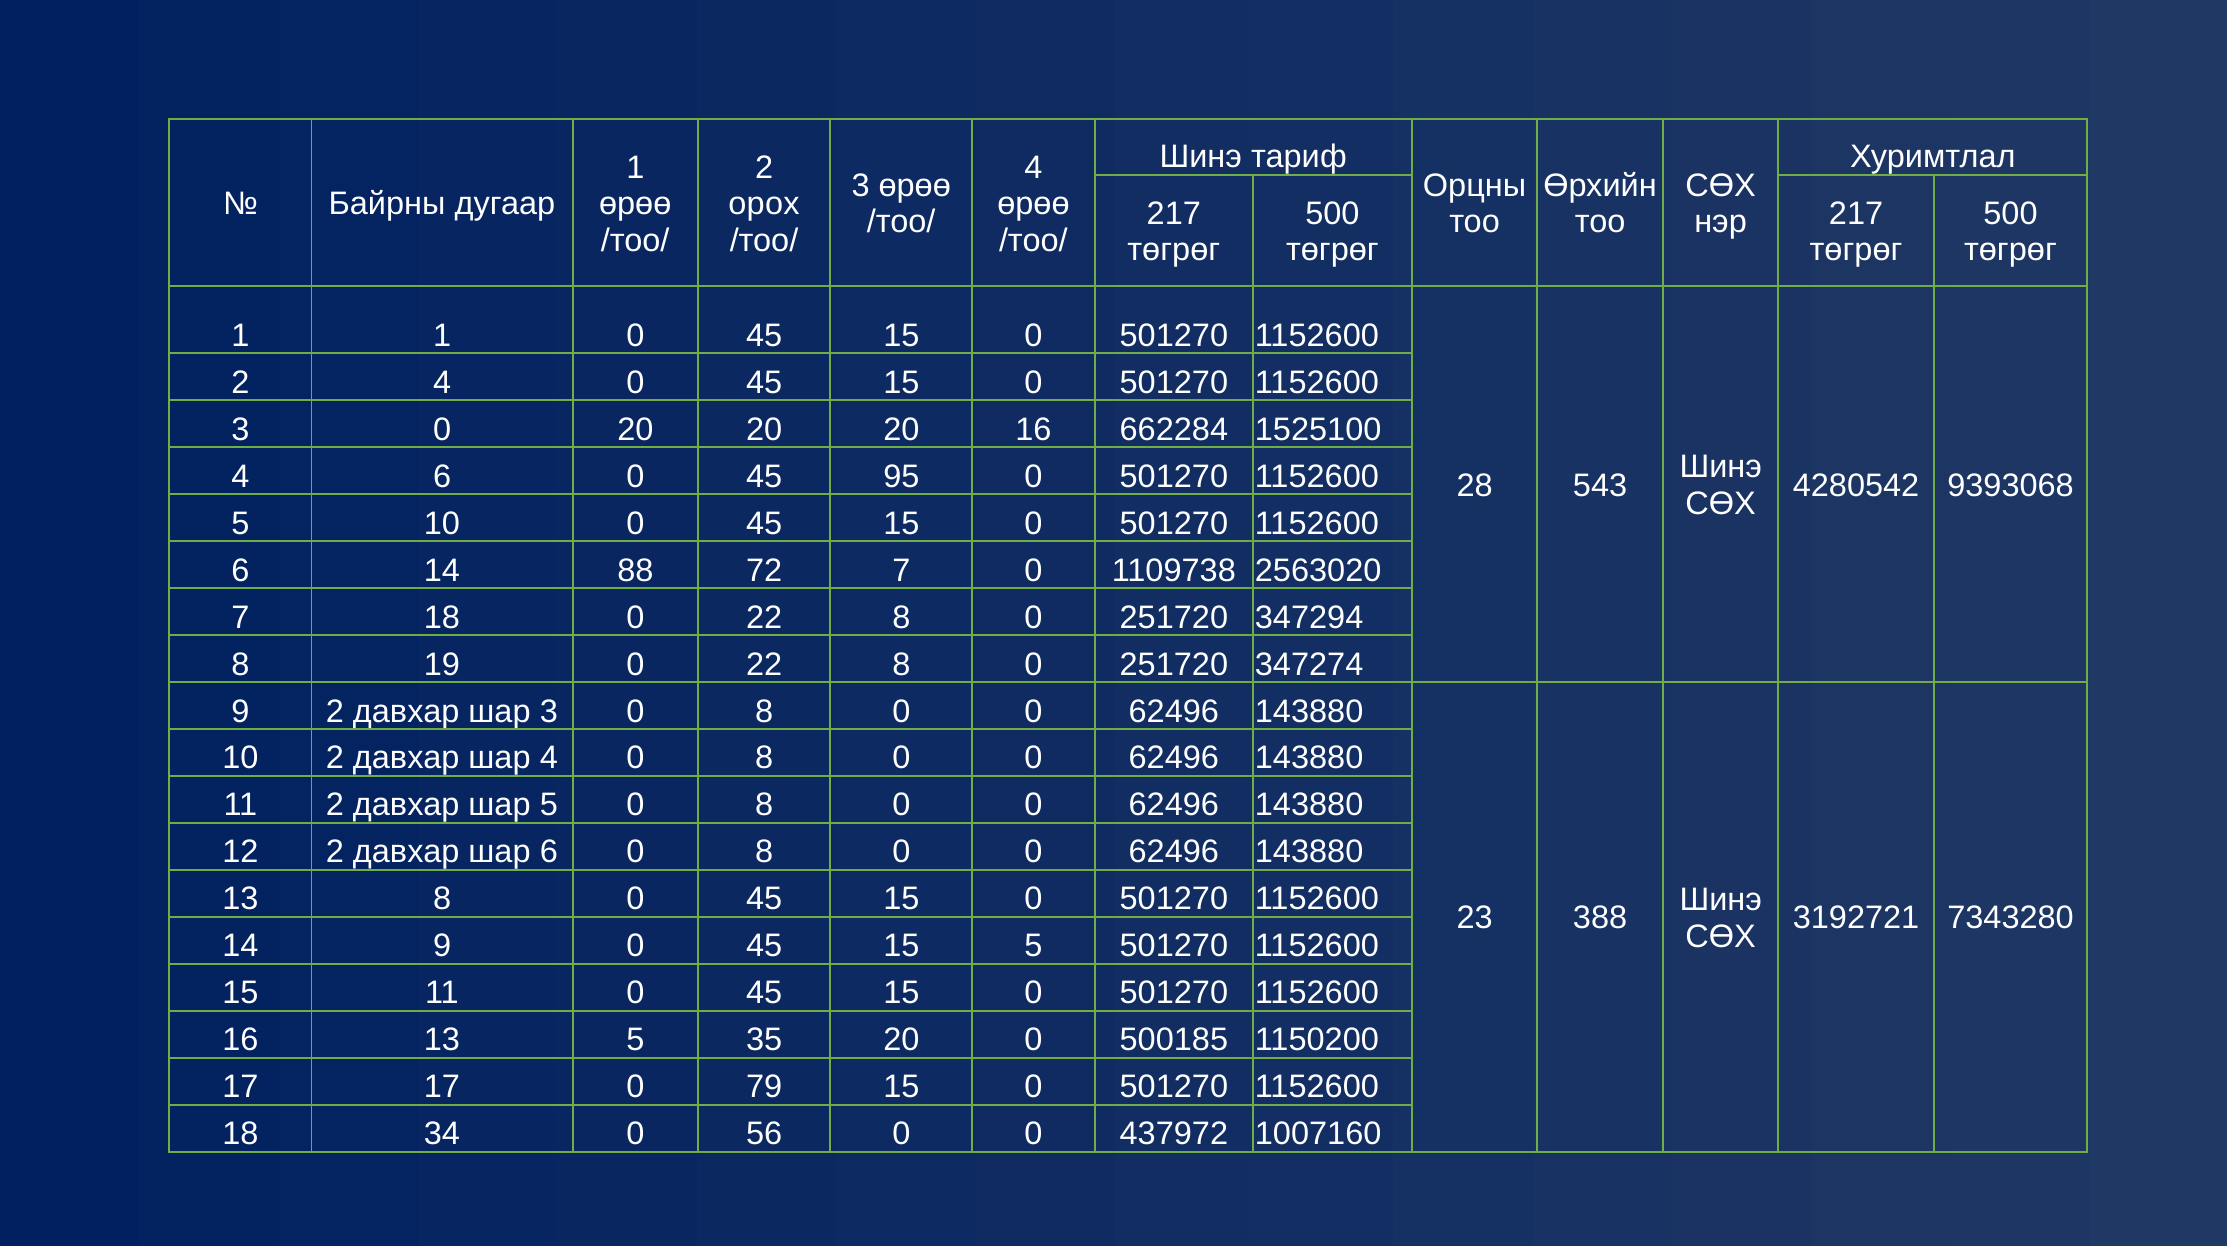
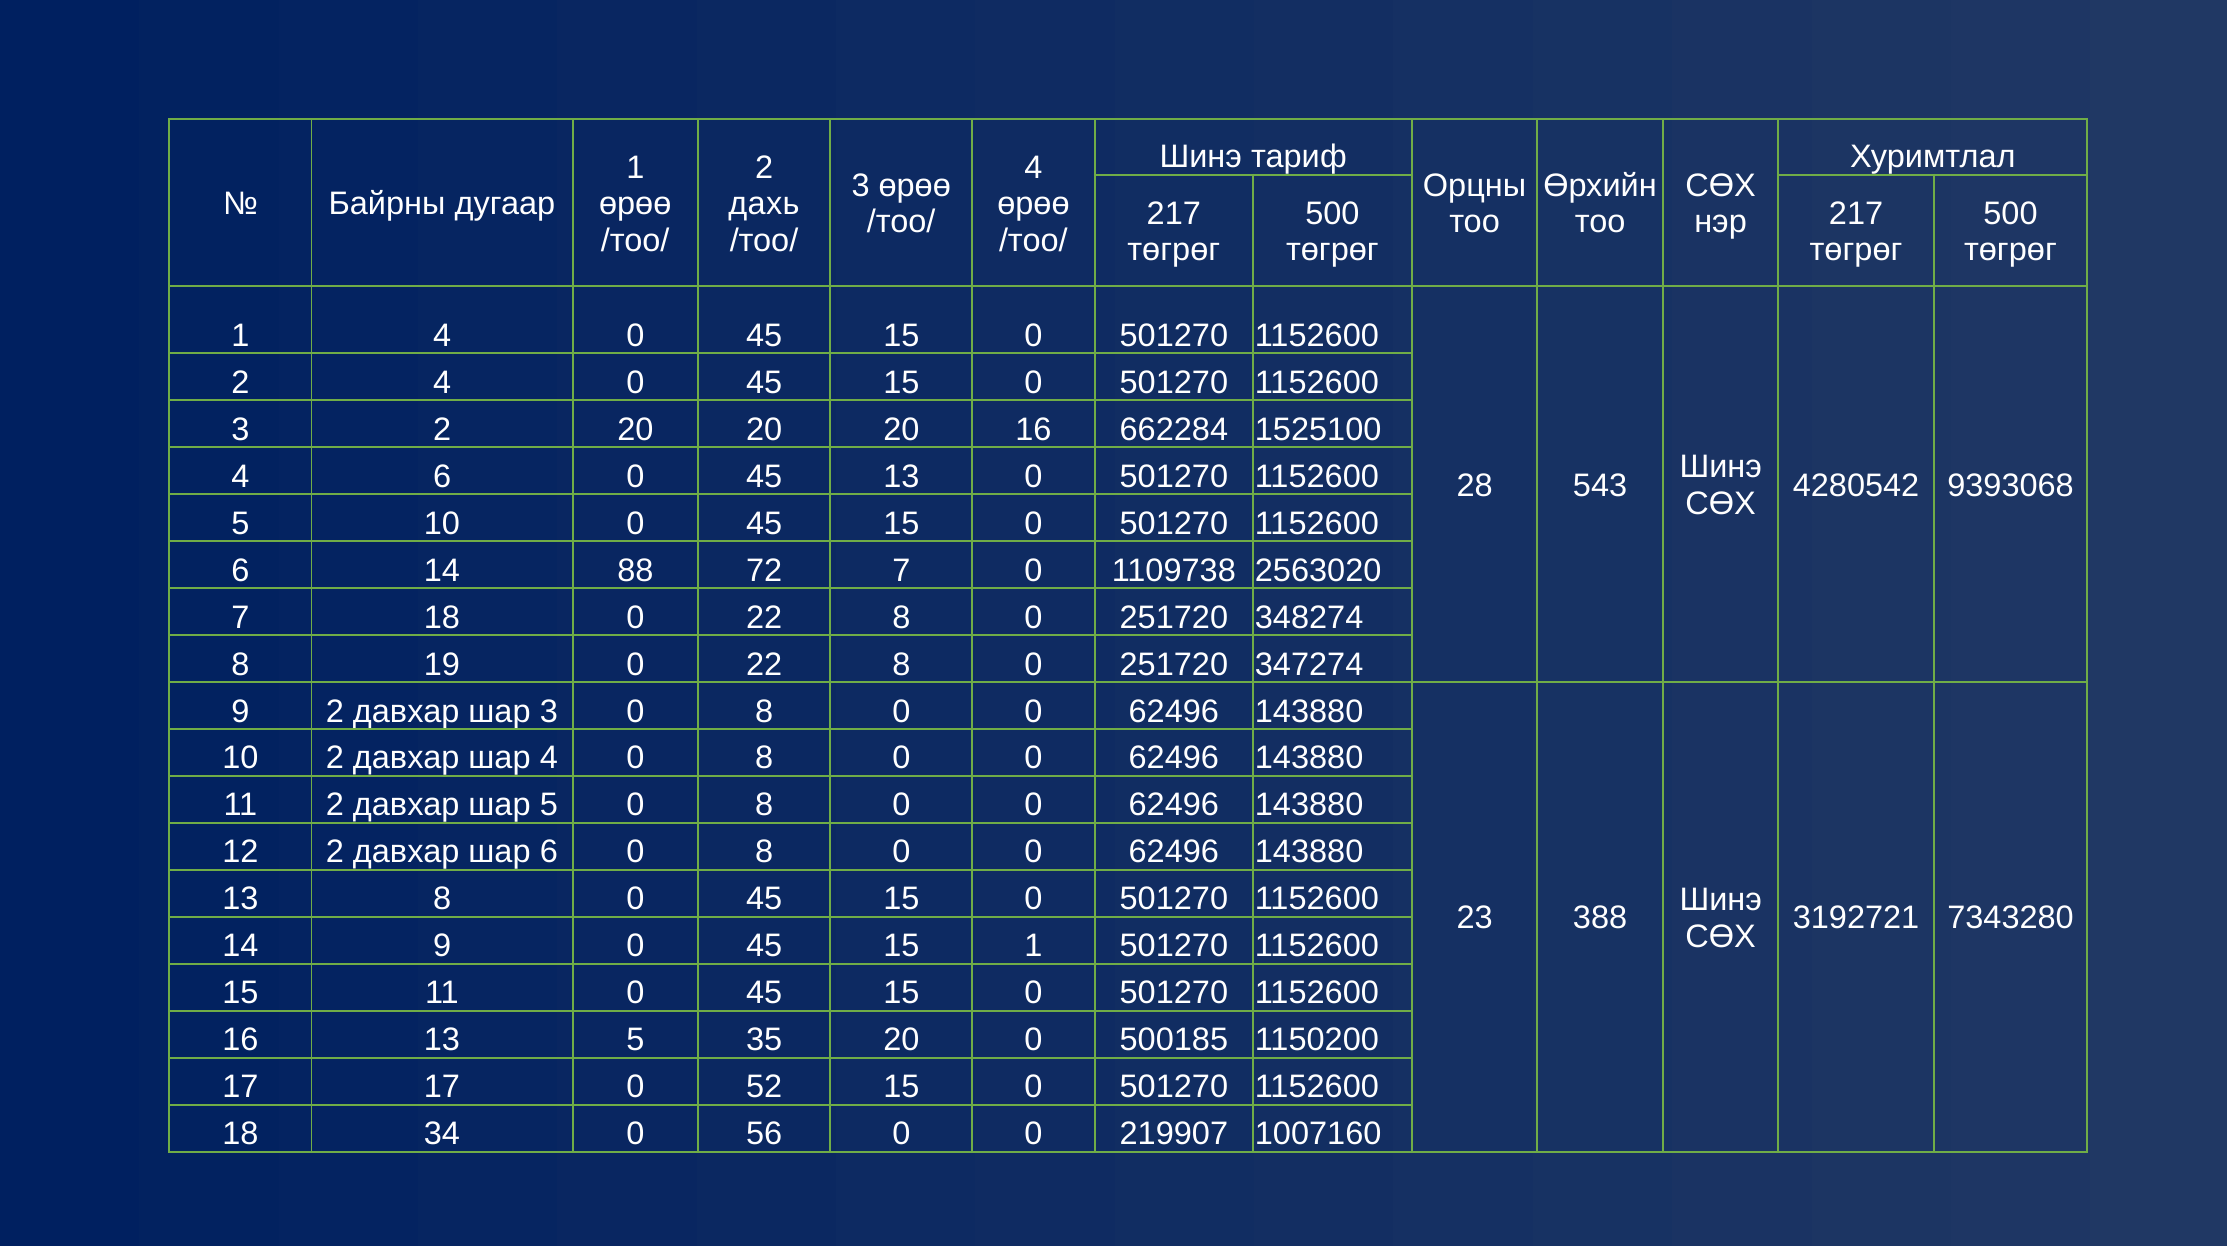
орох: орох -> дахь (764, 204)
1 1: 1 -> 4 (442, 335)
0: 0 -> 2 (442, 429)
45 95: 95 -> 13 (901, 476)
347294: 347294 -> 348274 (1309, 617)
15 5: 5 -> 1 (1033, 946)
79: 79 -> 52 (764, 1087)
437972: 437972 -> 219907 (1174, 1134)
